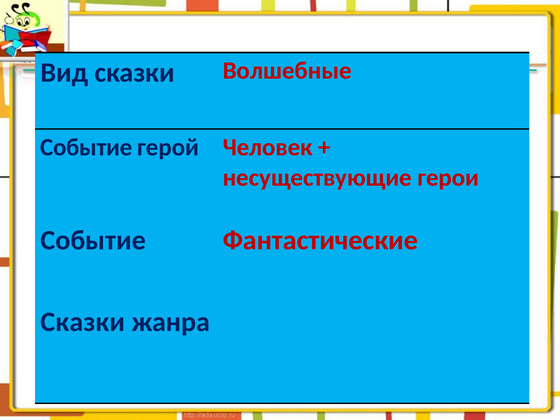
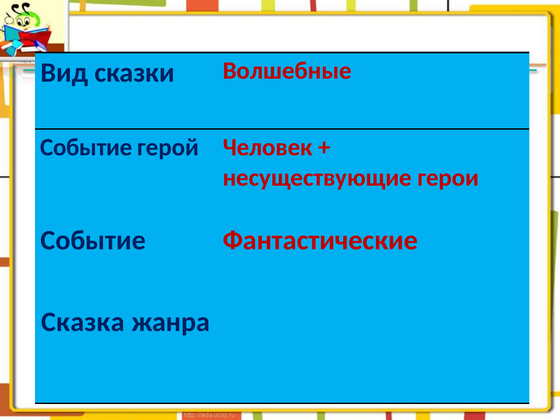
Сказки: Сказки -> Сказка (83, 322)
